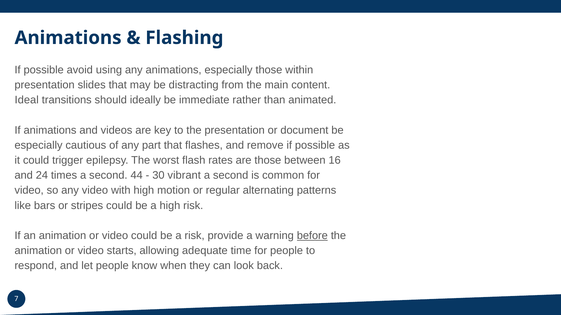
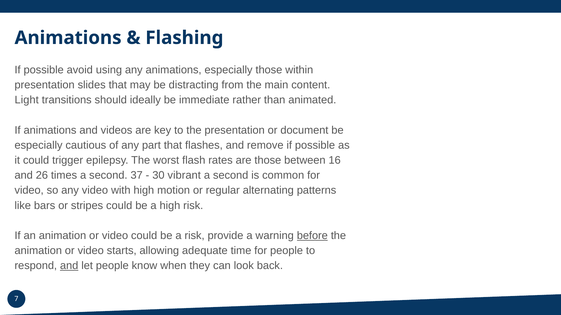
Ideal: Ideal -> Light (27, 100)
24: 24 -> 26 (42, 176)
44: 44 -> 37 (137, 176)
and underline: none -> present (69, 266)
